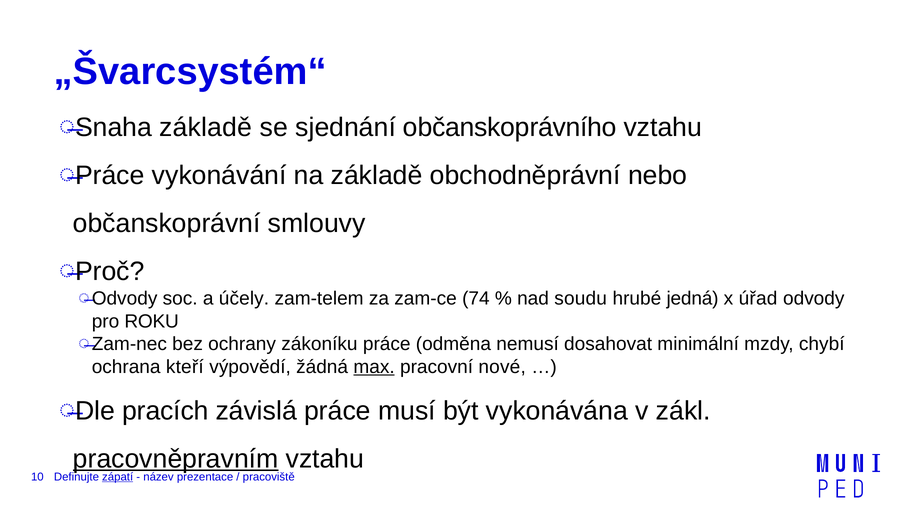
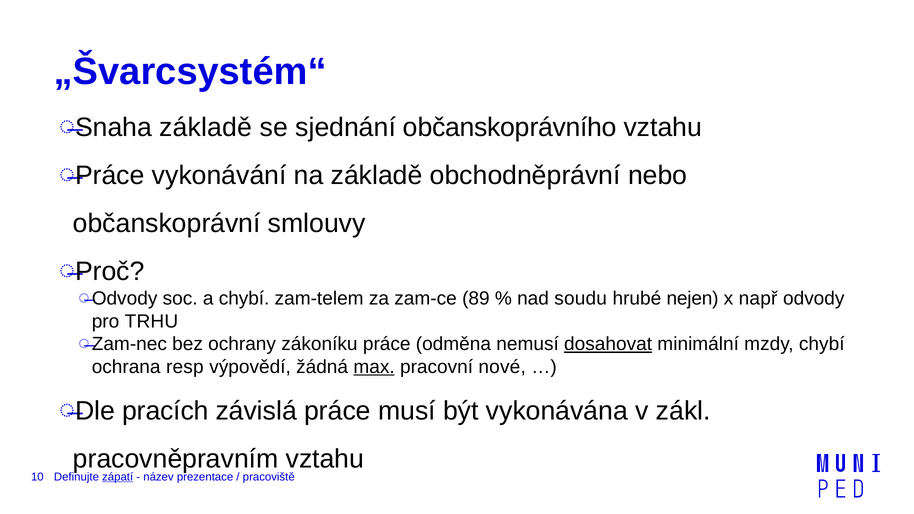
a účely: účely -> chybí (244, 298)
74: 74 -> 89 (476, 298)
jedná: jedná -> nejen (693, 298)
úřad: úřad -> např (758, 298)
ROKU: ROKU -> TRHU (151, 321)
dosahovat underline: none -> present (608, 344)
kteří: kteří -> resp (185, 367)
pracovněpravním underline: present -> none (176, 459)
